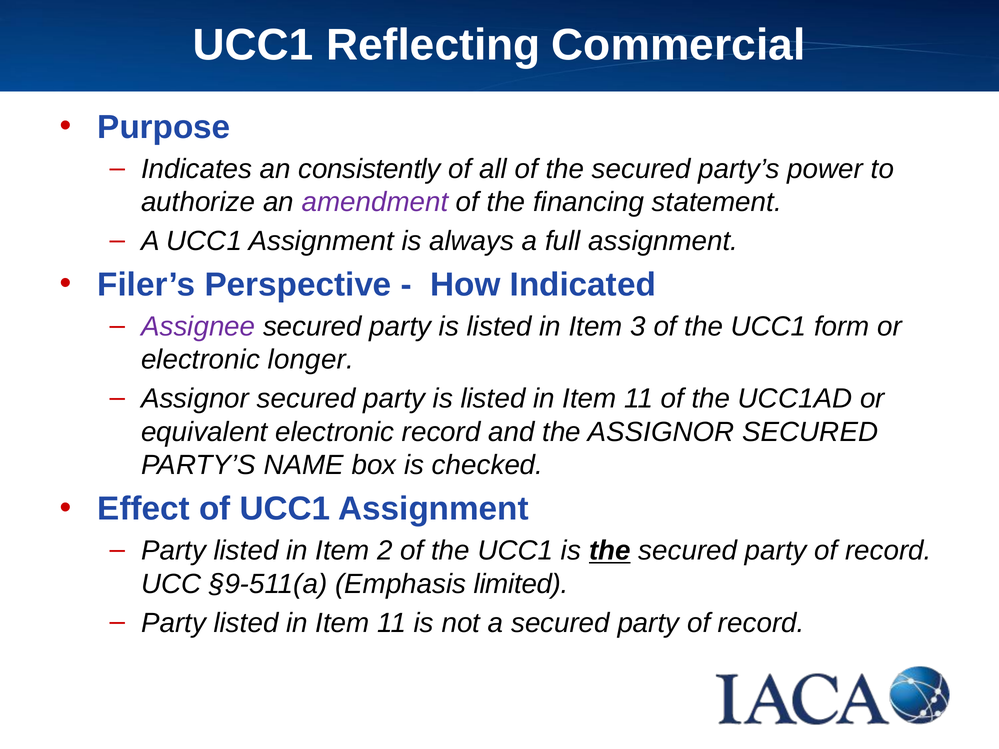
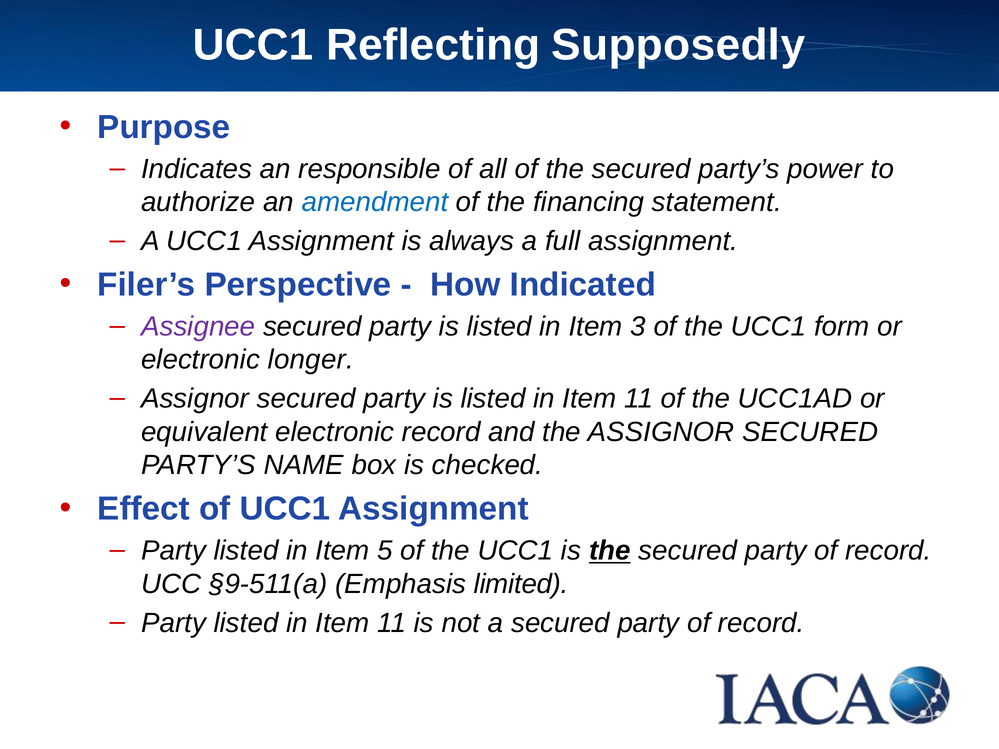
Commercial: Commercial -> Supposedly (678, 45)
consistently: consistently -> responsible (369, 169)
amendment colour: purple -> blue (375, 202)
2: 2 -> 5 (385, 551)
